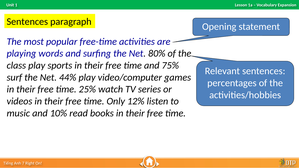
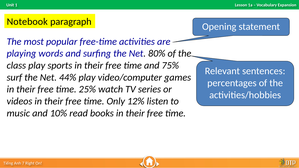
Sentences: Sentences -> Notebook (27, 22)
